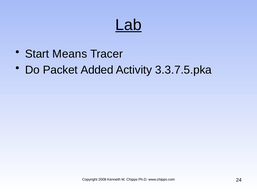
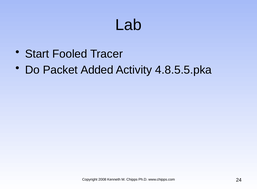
Lab underline: present -> none (128, 25)
Means: Means -> Fooled (70, 54)
3.3.7.5.pka: 3.3.7.5.pka -> 4.8.5.5.pka (183, 70)
